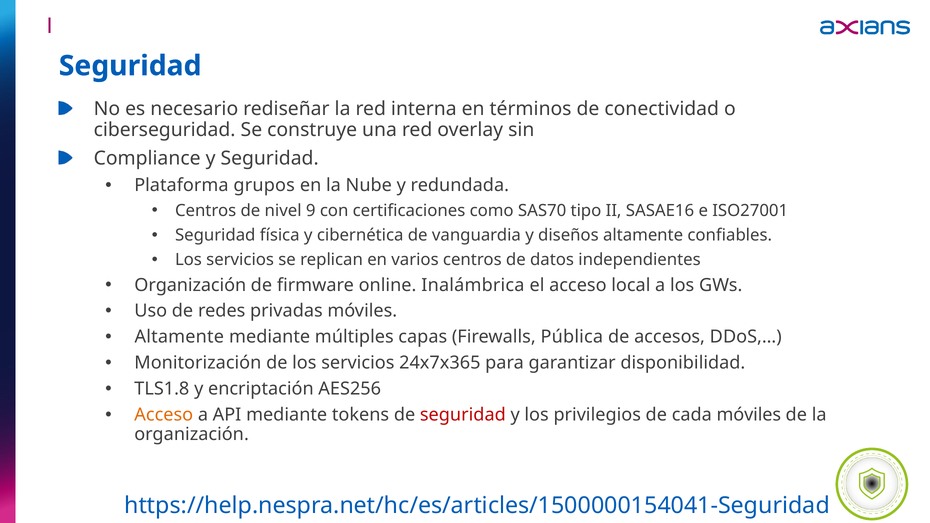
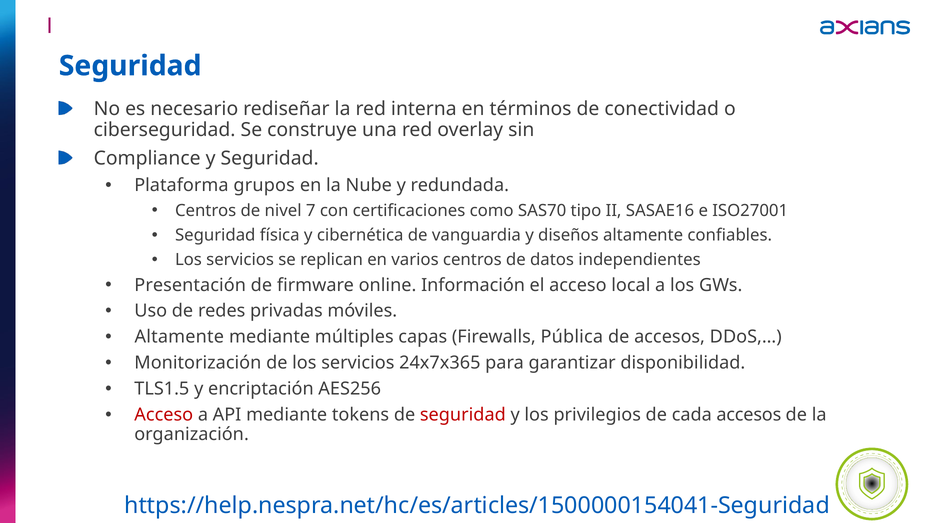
9: 9 -> 7 (311, 211)
Organización: Organización -> Presentación (190, 285)
Inalámbrica: Inalámbrica -> Información (473, 285)
TLS1.8: TLS1.8 -> TLS1.5 (162, 389)
Acceso colour: orange -> red (164, 415)
cada móviles: móviles -> accesos (749, 415)
